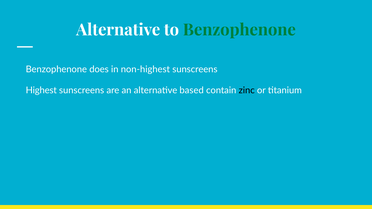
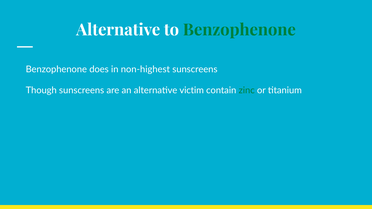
Highest: Highest -> Though (41, 90)
based: based -> victim (192, 90)
zinc colour: black -> green (247, 90)
